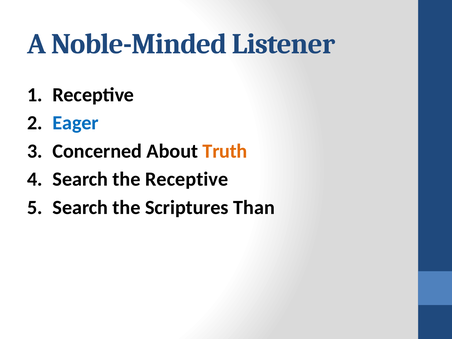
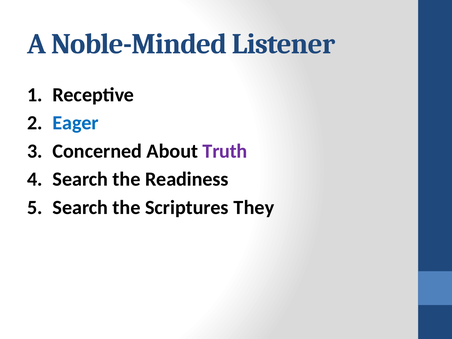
Truth colour: orange -> purple (225, 151)
the Receptive: Receptive -> Readiness (187, 179)
Than: Than -> They (254, 207)
